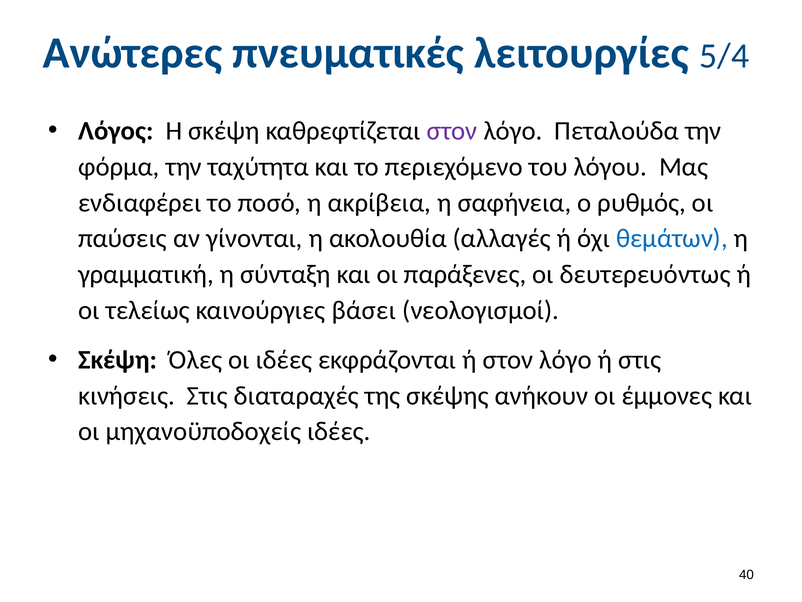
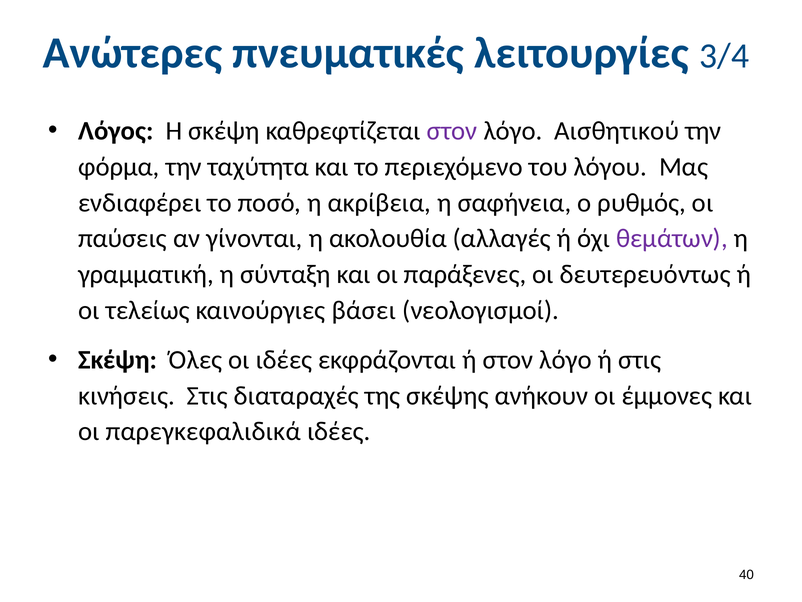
5/4: 5/4 -> 3/4 (724, 56)
Πεταλούδα: Πεταλούδα -> Αισθητικού (617, 131)
θεμάτων colour: blue -> purple (672, 238)
μηχανοϋποδοχείς: μηχανοϋποδοχείς -> παρεγκεφαλιδικά (203, 431)
